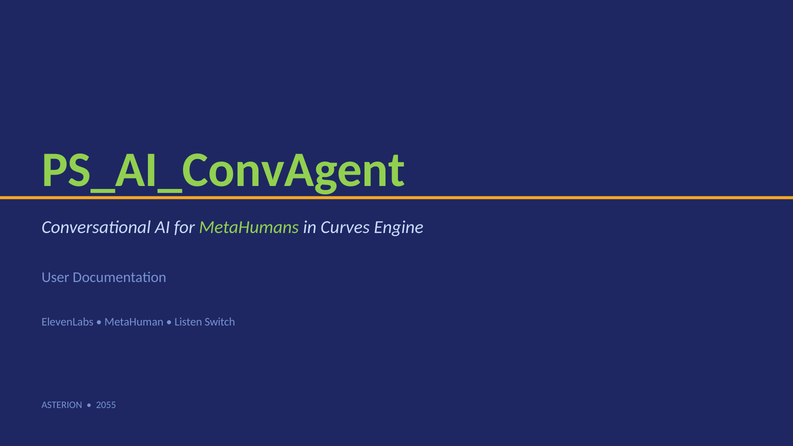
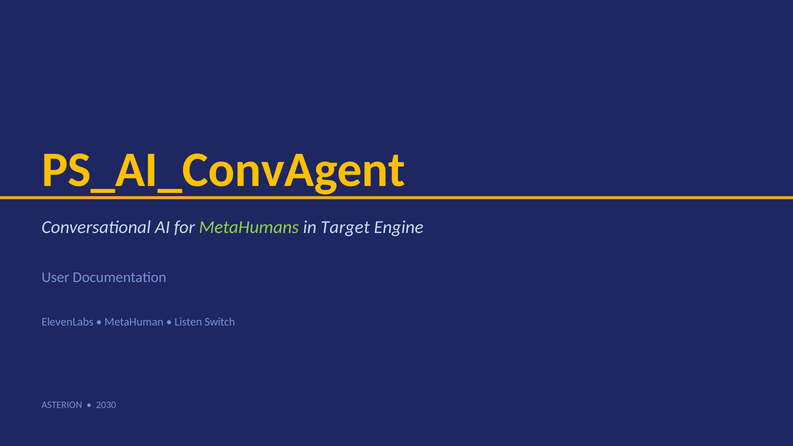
PS_AI_ConvAgent colour: light green -> yellow (223, 170)
Curves: Curves -> Target (345, 227)
2055: 2055 -> 2030 (106, 405)
